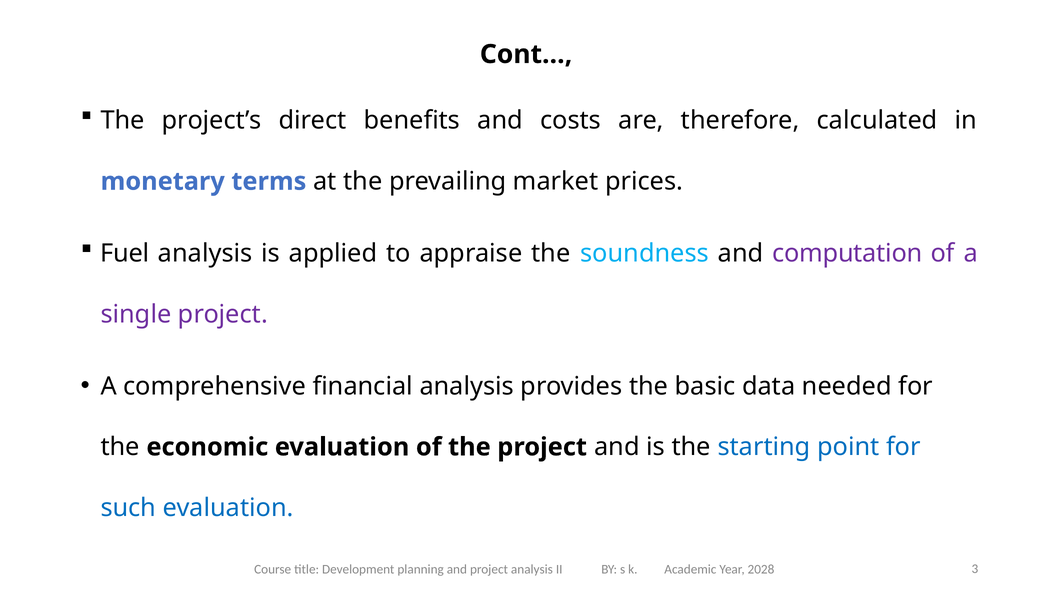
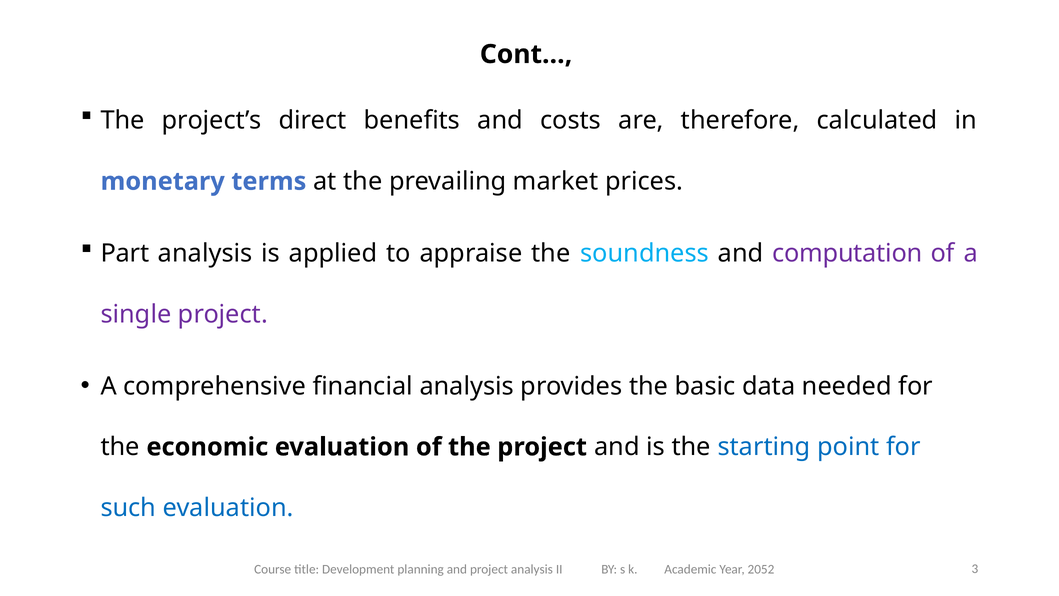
Fuel: Fuel -> Part (125, 253)
2028: 2028 -> 2052 (761, 569)
